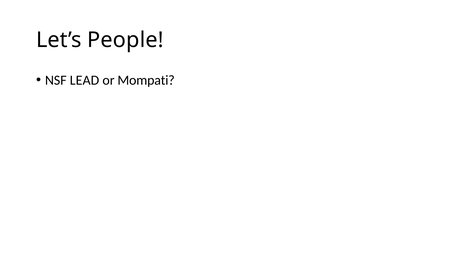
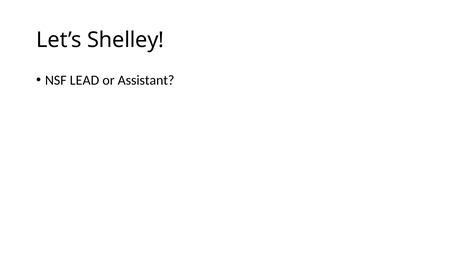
People: People -> Shelley (126, 40)
Mompati: Mompati -> Assistant (146, 80)
